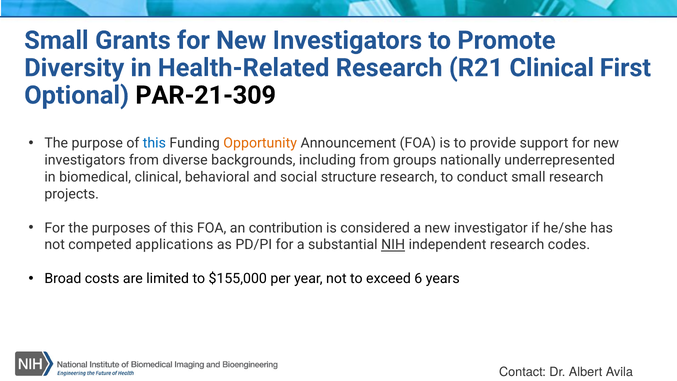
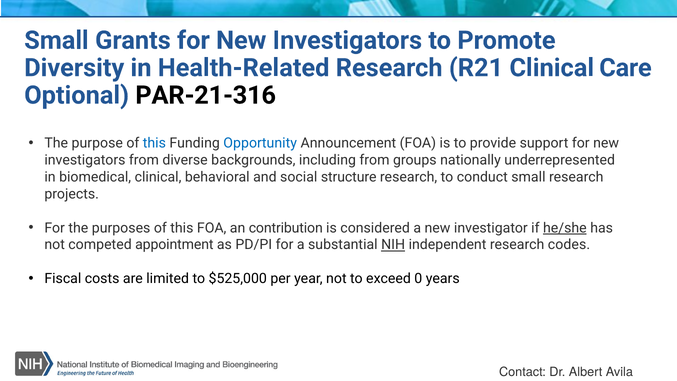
First: First -> Care (625, 68)
PAR-21-309: PAR-21-309 -> PAR-21-316 (206, 95)
Opportunity colour: orange -> blue (260, 143)
he/she underline: none -> present (565, 228)
applications: applications -> appointment (174, 245)
Broad: Broad -> Fiscal (63, 279)
$155,000: $155,000 -> $525,000 (238, 279)
6: 6 -> 0 (418, 279)
